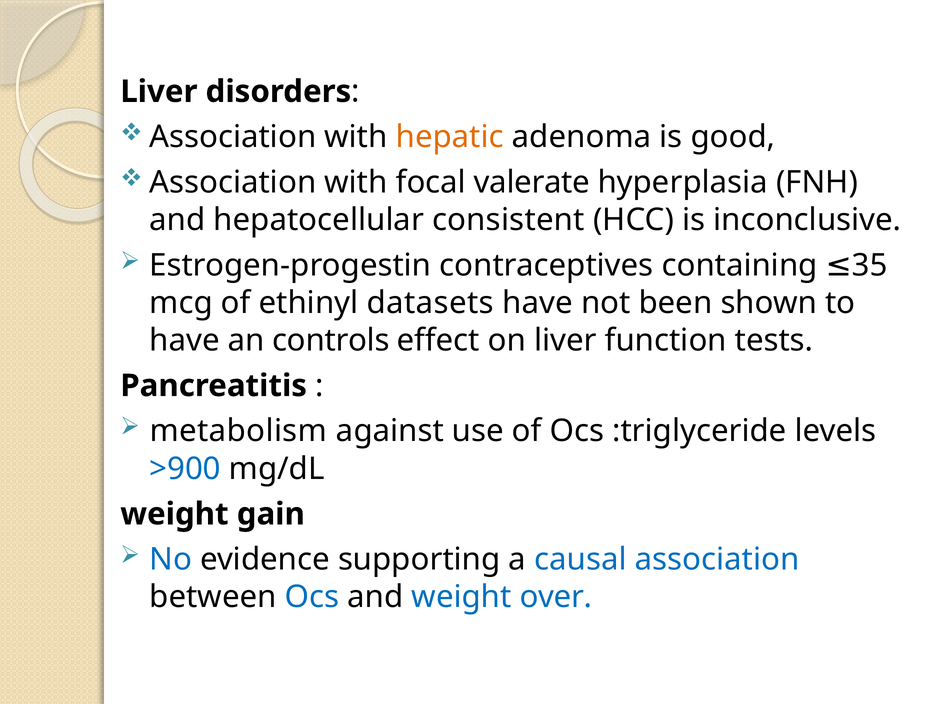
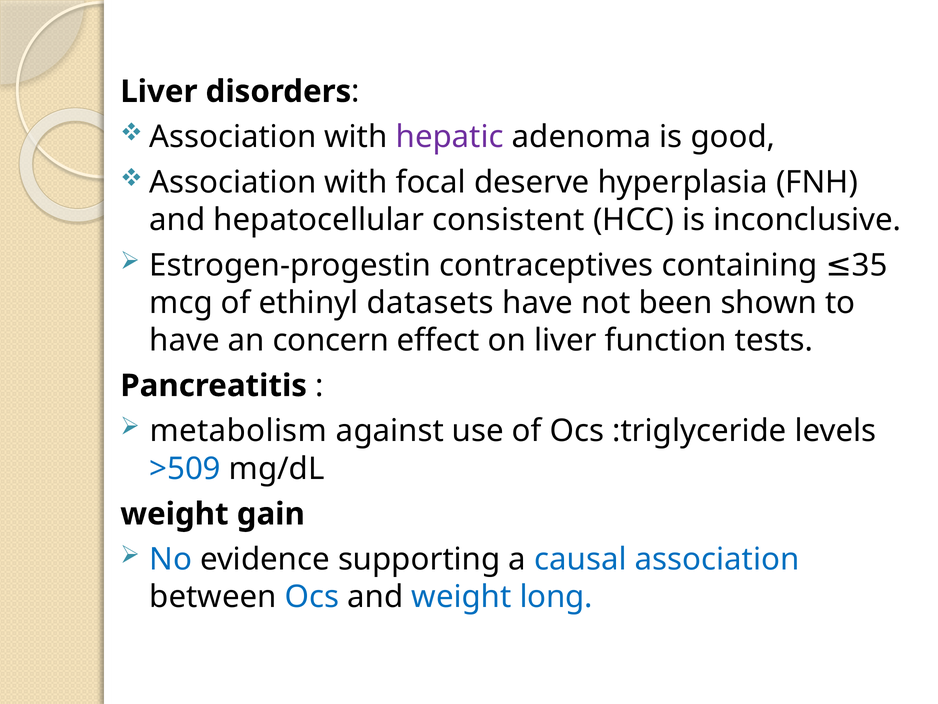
hepatic colour: orange -> purple (450, 137)
valerate: valerate -> deserve (532, 182)
controls: controls -> concern (331, 340)
>900: >900 -> >509 (185, 468)
over: over -> long (556, 597)
